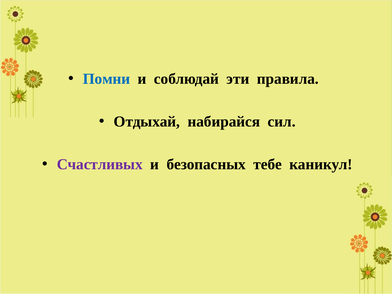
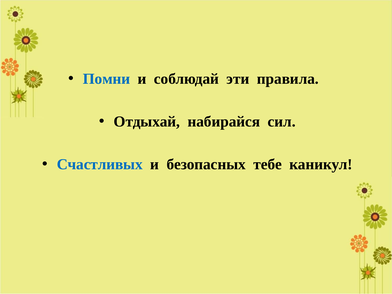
Счастливых colour: purple -> blue (100, 164)
